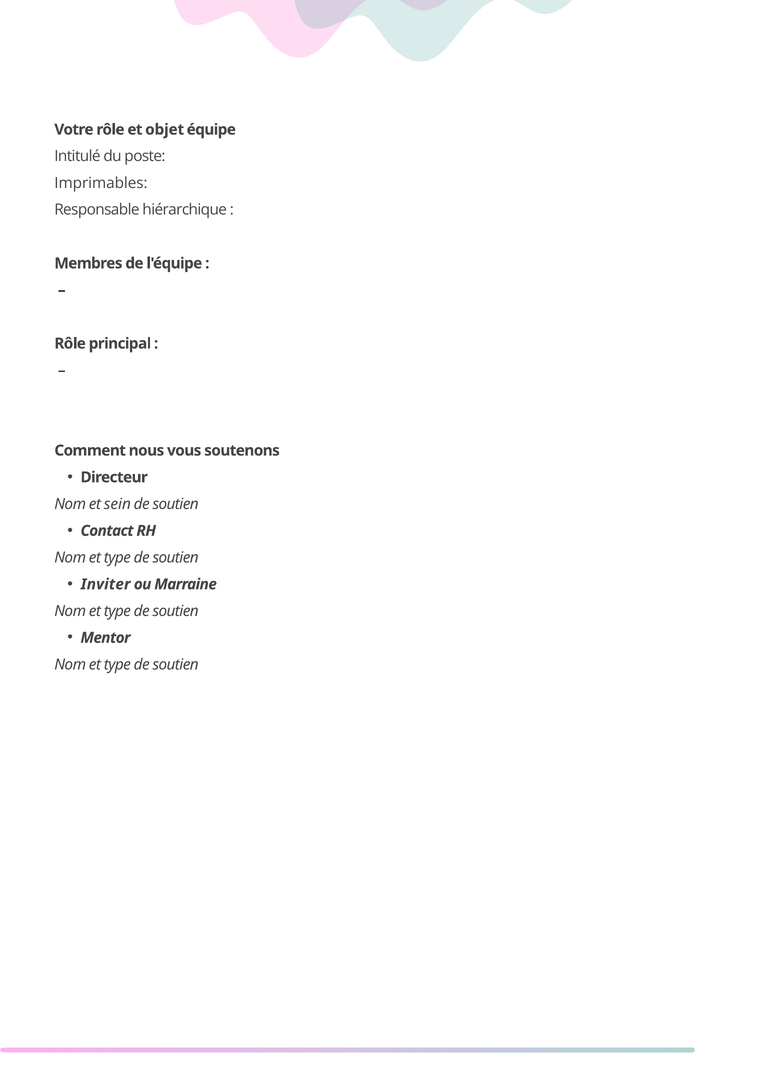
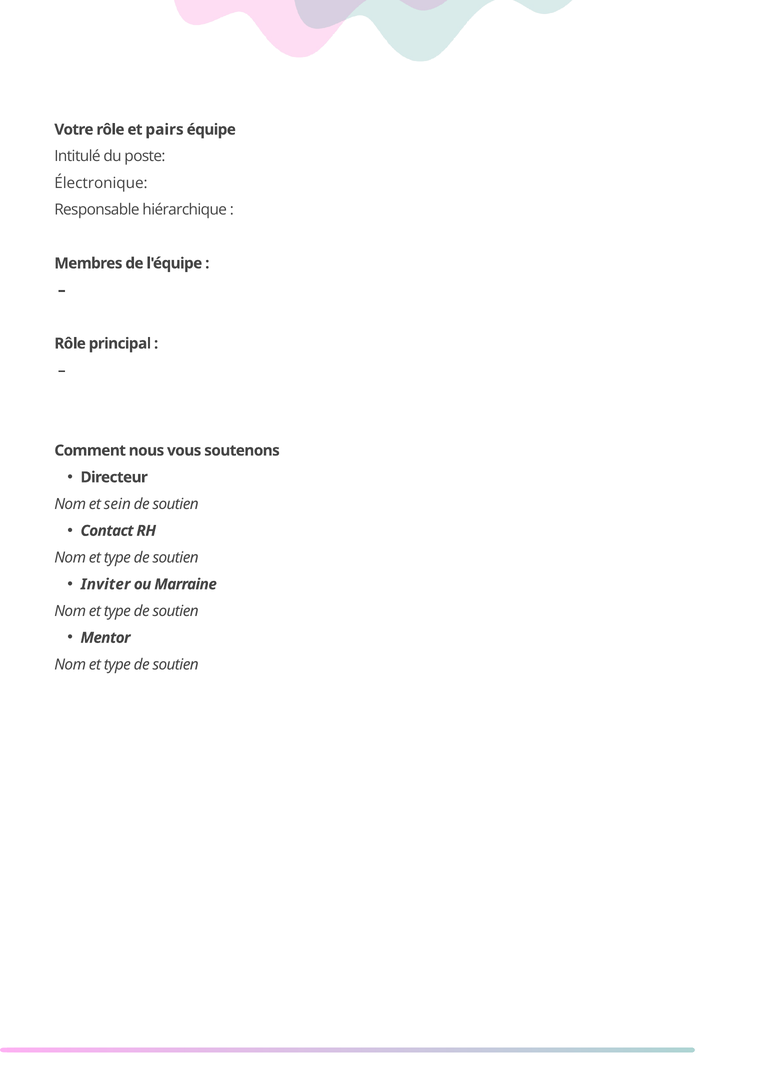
objet: objet -> pairs (165, 129)
Imprimables: Imprimables -> Électronique (101, 183)
